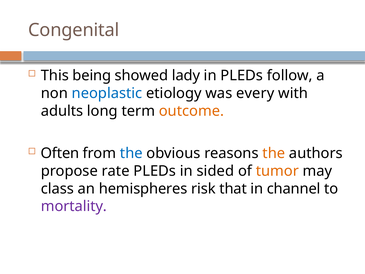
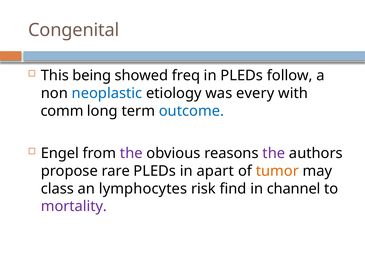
lady: lady -> freq (186, 76)
adults: adults -> comm (62, 111)
outcome colour: orange -> blue (191, 111)
Often: Often -> Engel (60, 153)
the colour: blue -> purple (131, 153)
the colour: orange -> purple (274, 153)
rate: rate -> rare (116, 171)
sided: sided -> apart (215, 171)
hemispheres: hemispheres -> lymphocytes (143, 188)
that: that -> find (233, 188)
